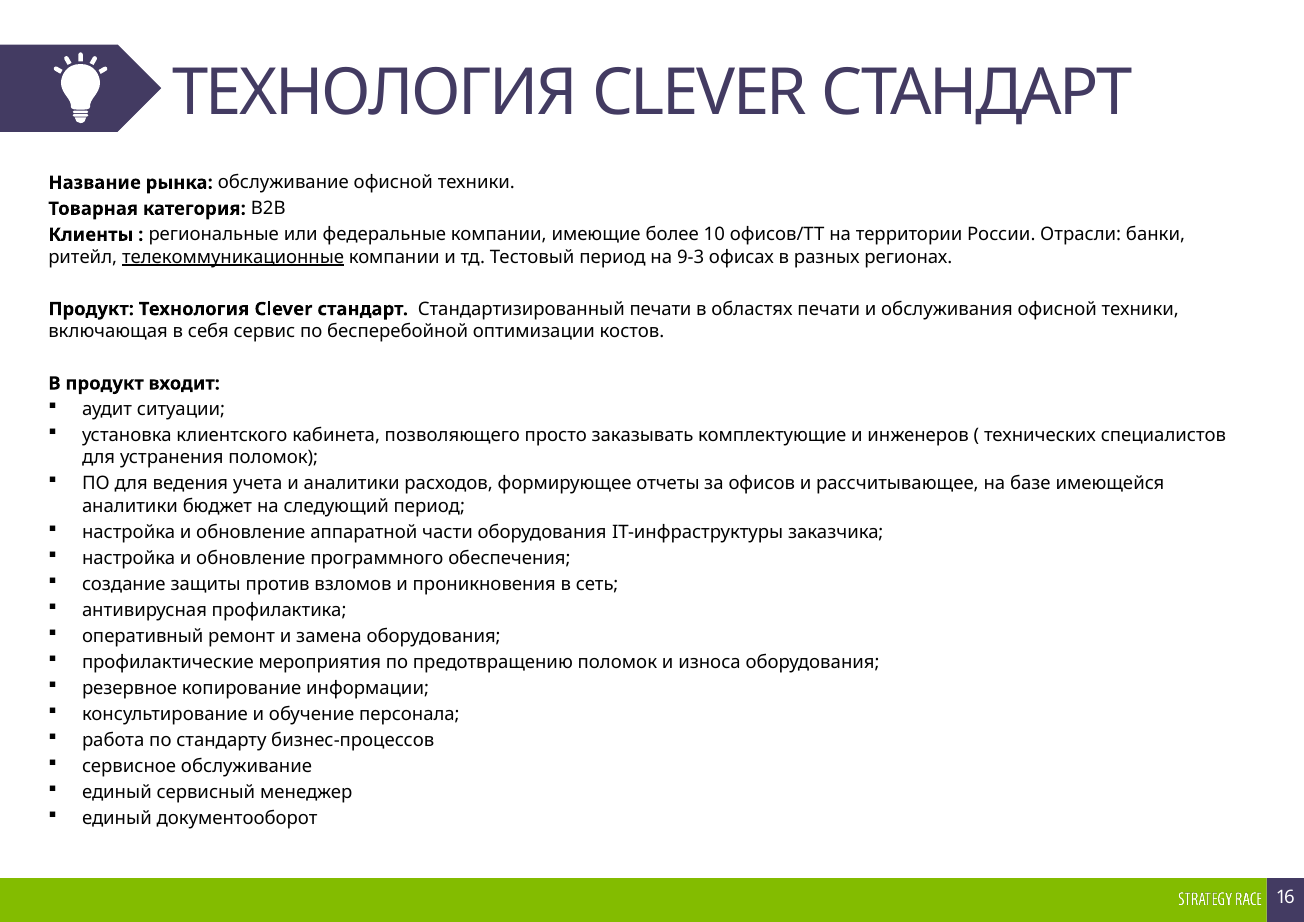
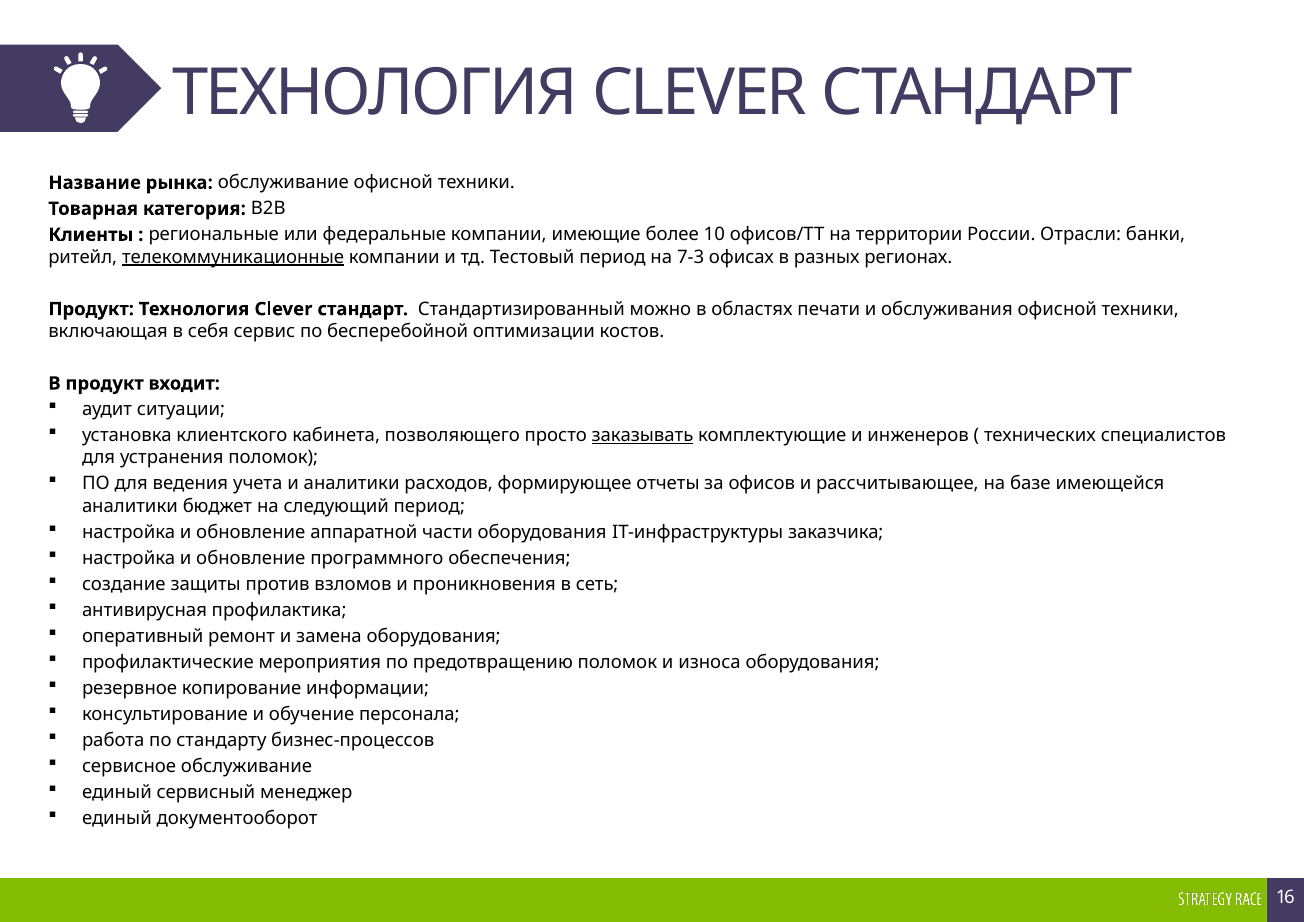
9-3: 9-3 -> 7-3 (691, 257)
Стандартизированный печати: печати -> можно (660, 309)
заказывать underline: none -> present (642, 436)
